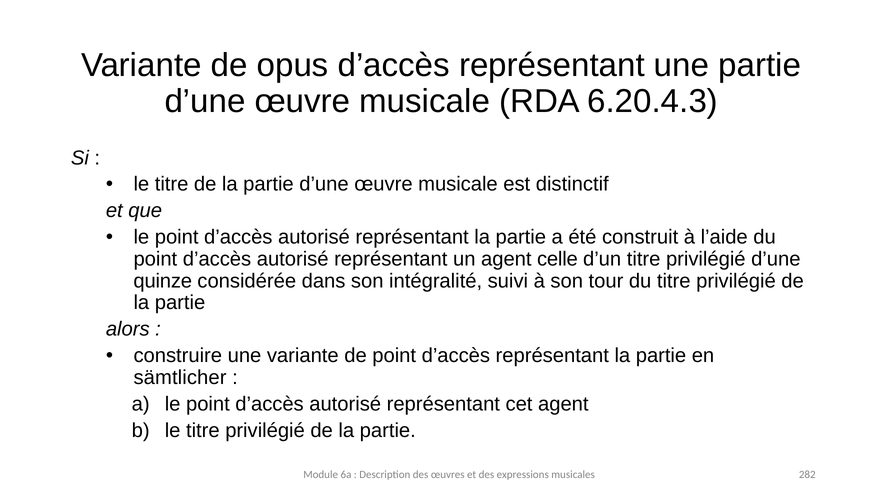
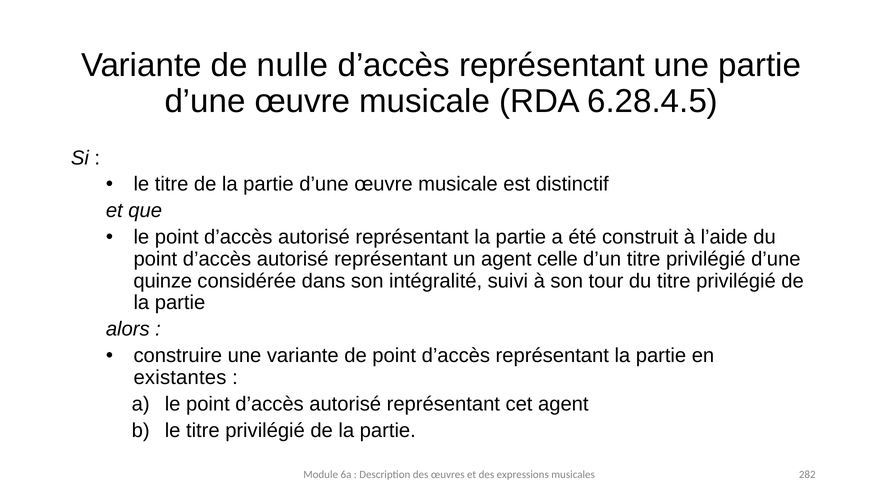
opus: opus -> nulle (293, 65)
6.20.4.3: 6.20.4.3 -> 6.28.4.5 (653, 101)
sämtlicher: sämtlicher -> existantes (180, 377)
